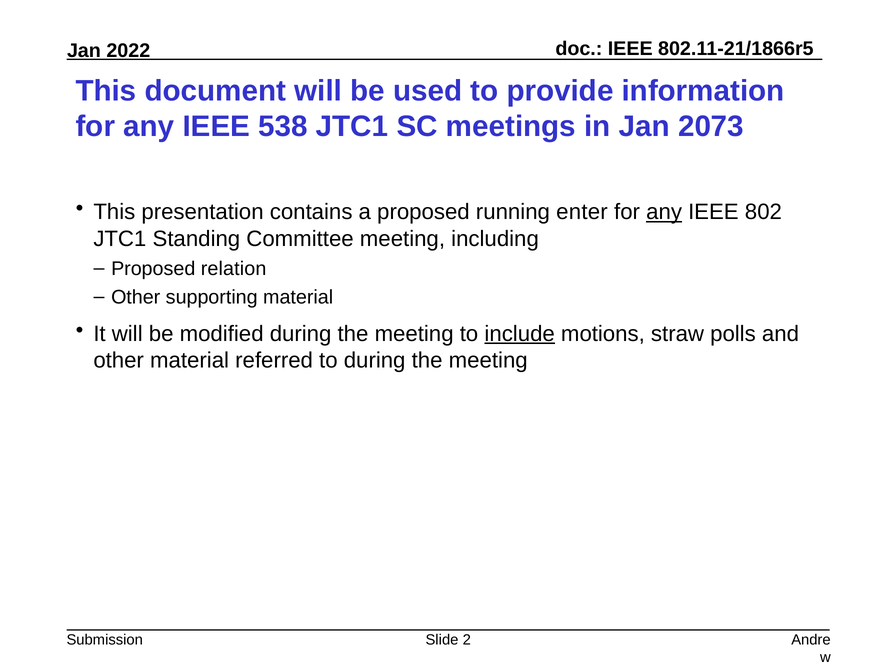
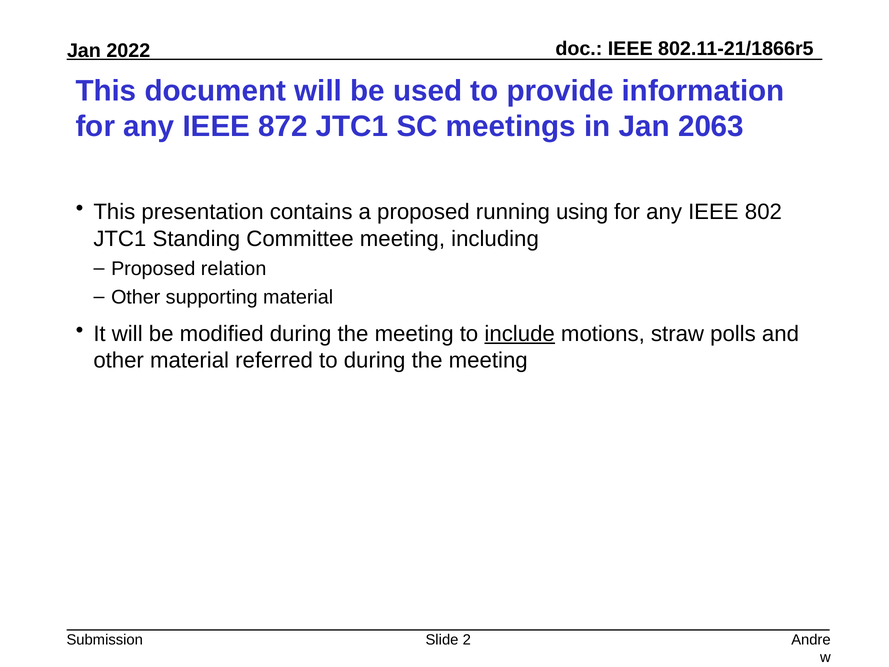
538: 538 -> 872 (283, 127)
2073: 2073 -> 2063 (711, 127)
enter: enter -> using (582, 212)
any underline: present -> none (664, 212)
